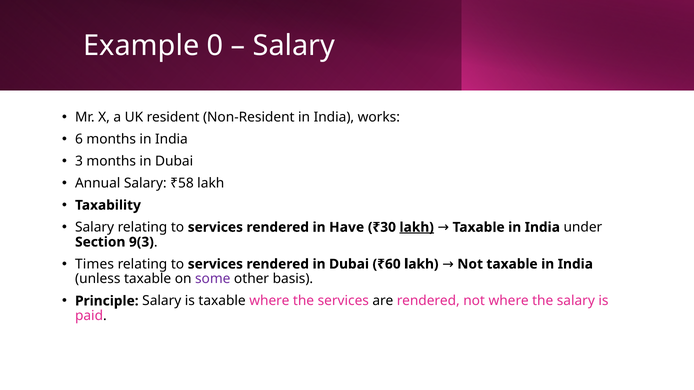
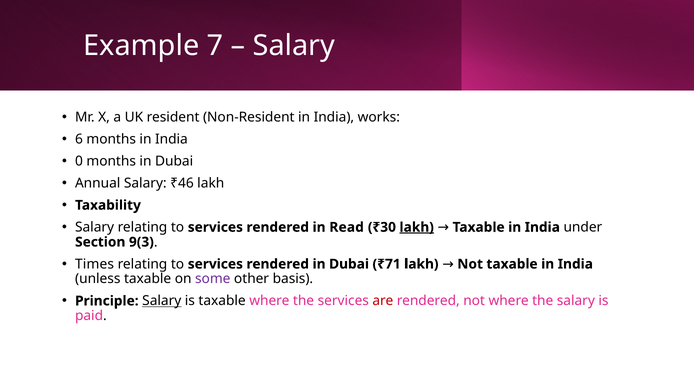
0: 0 -> 7 (215, 46)
3: 3 -> 0 (79, 161)
₹58: ₹58 -> ₹46 (182, 183)
Have: Have -> Read (347, 227)
₹60: ₹60 -> ₹71 (387, 264)
Salary underline: none -> present (162, 301)
are colour: black -> red (383, 301)
